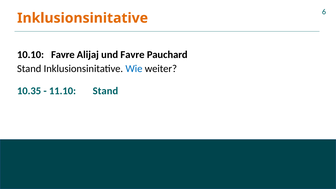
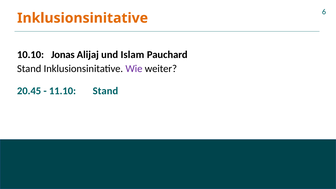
10.10 Favre: Favre -> Jonas (63, 55)
und Favre: Favre -> Islam (132, 55)
Wie colour: blue -> purple (134, 69)
10.35: 10.35 -> 20.45 (29, 91)
